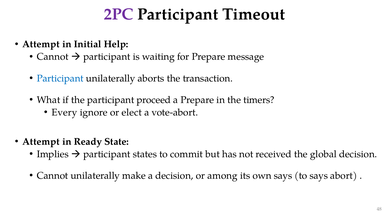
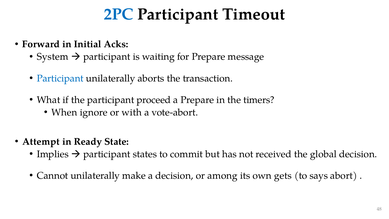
2PC colour: purple -> blue (119, 14)
Attempt: Attempt -> Forward (41, 44)
Help: Help -> Acks (116, 44)
Cannot: Cannot -> System (53, 57)
Every: Every -> When (64, 112)
elect: elect -> with (132, 112)
own says: says -> gets (283, 175)
